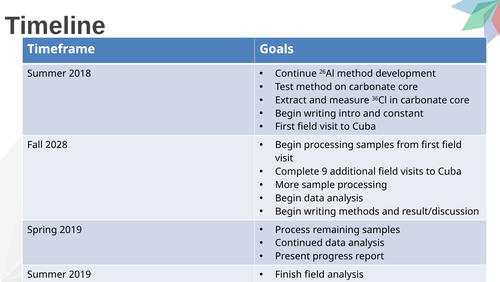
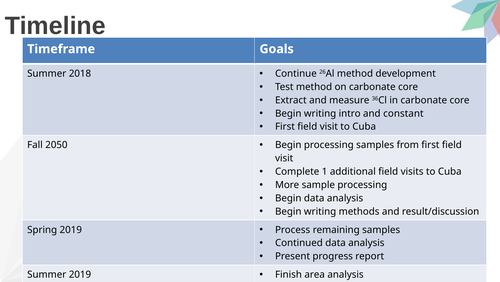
2028: 2028 -> 2050 (56, 145)
9: 9 -> 1 (325, 171)
Finish field: field -> area (315, 274)
